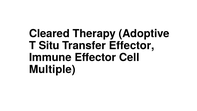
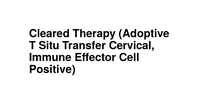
Transfer Effector: Effector -> Cervical (132, 45)
Multiple: Multiple -> Positive (52, 69)
